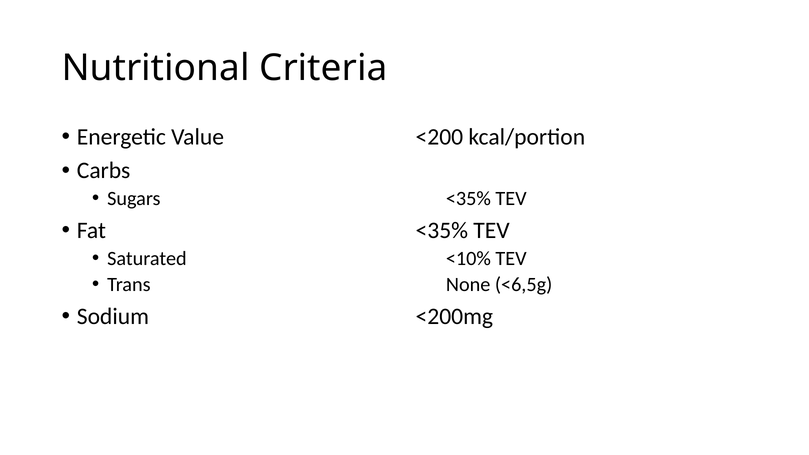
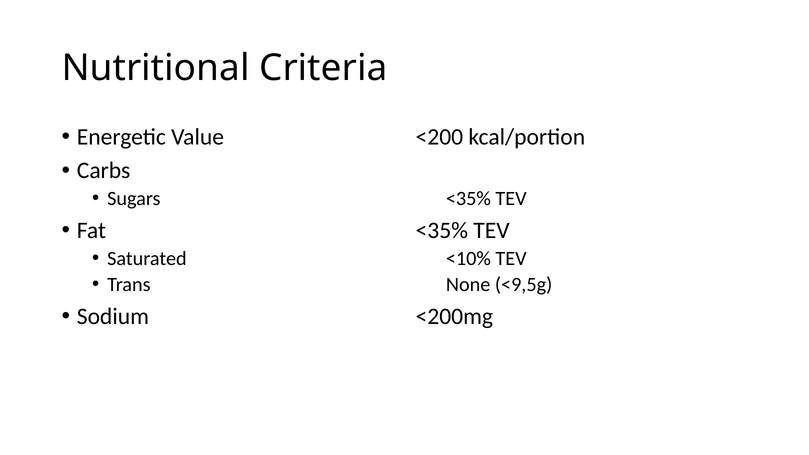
<6,5g: <6,5g -> <9,5g (524, 285)
